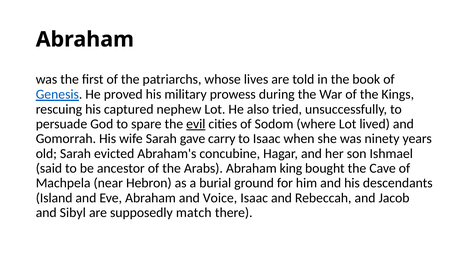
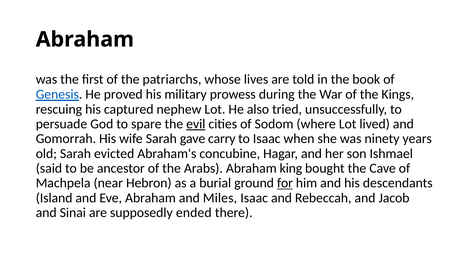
for underline: none -> present (285, 183)
Voice: Voice -> Miles (220, 198)
Sibyl: Sibyl -> Sinai (73, 213)
match: match -> ended (194, 213)
